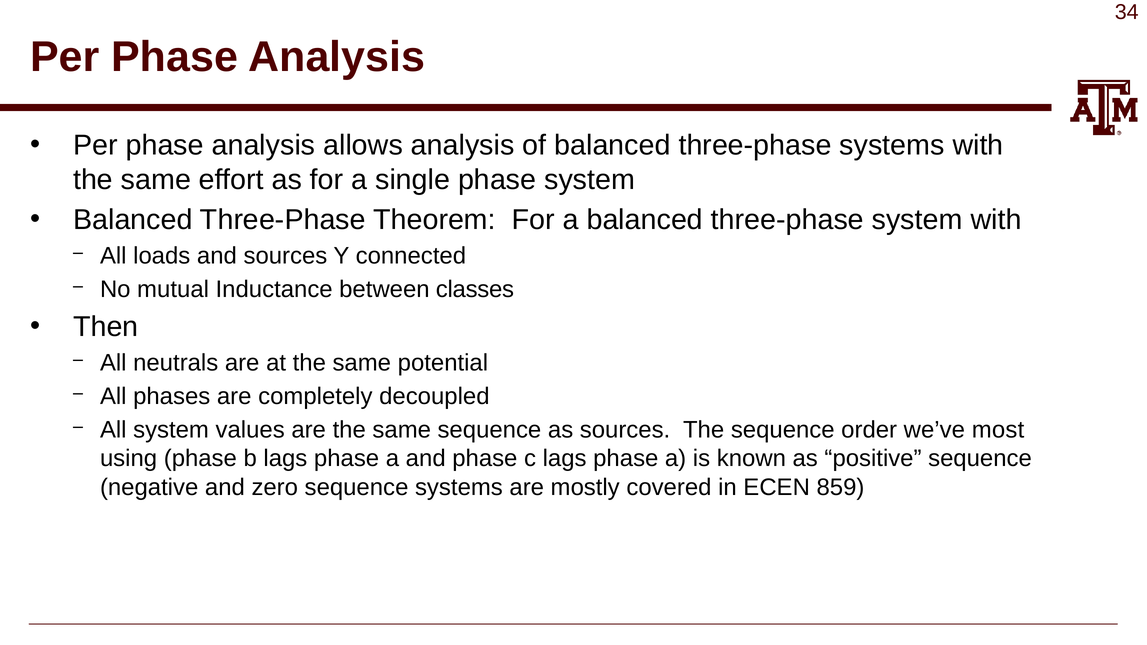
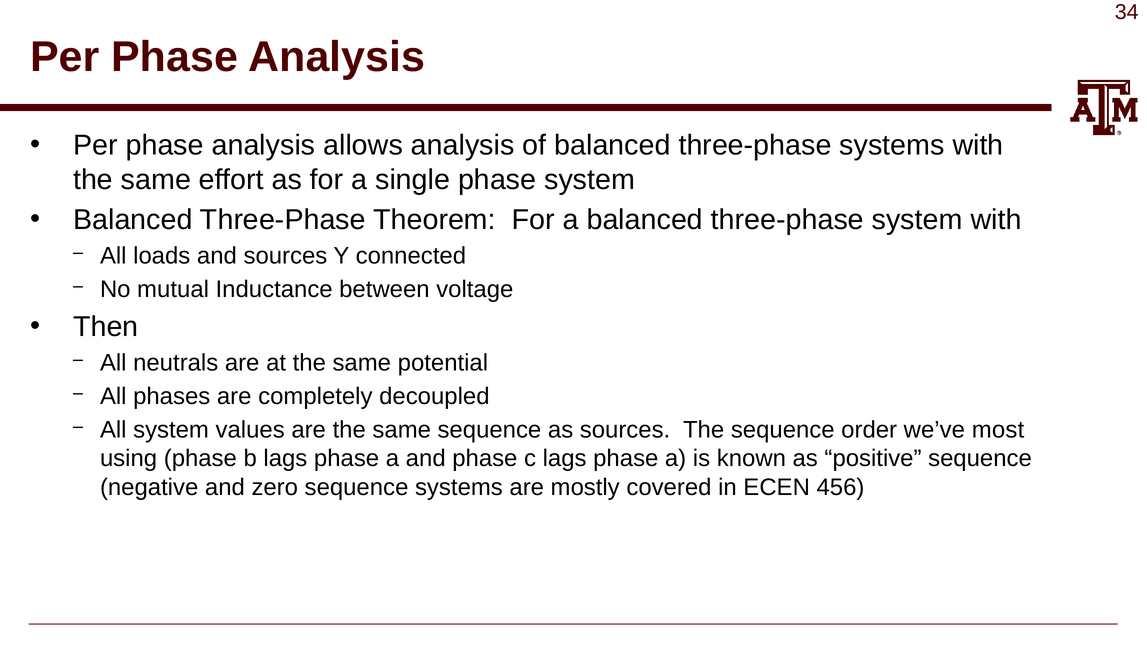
classes: classes -> voltage (475, 289)
859: 859 -> 456 (840, 487)
